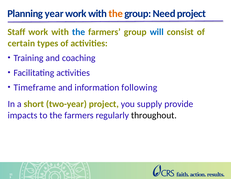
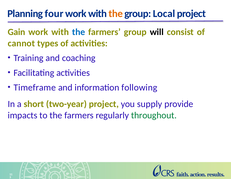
year: year -> four (54, 14)
Need: Need -> Local (164, 14)
Staff: Staff -> Gain (16, 32)
will colour: blue -> black (157, 32)
certain: certain -> cannot (21, 43)
throughout colour: black -> green (154, 115)
